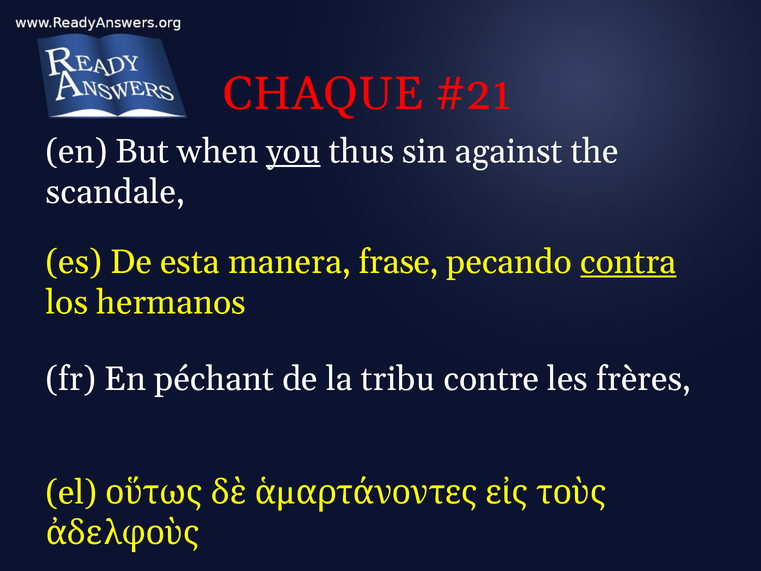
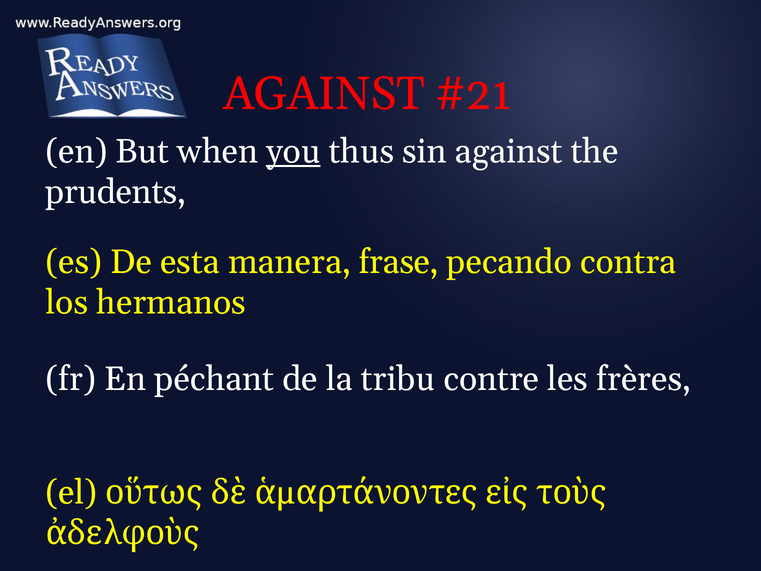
CHAQUE: CHAQUE -> AGAINST (324, 94)
scandale: scandale -> prudents (116, 192)
contra underline: present -> none (628, 262)
